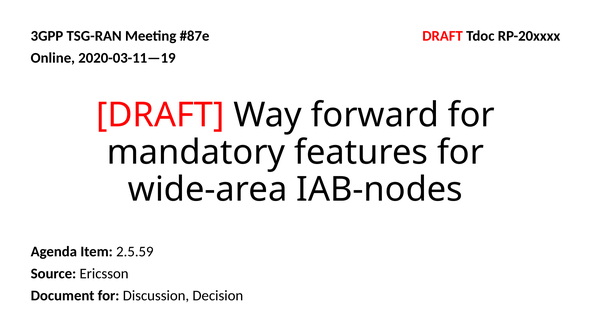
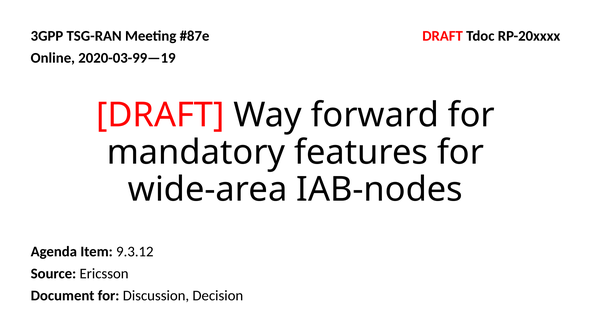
2020-03-11—19: 2020-03-11—19 -> 2020-03-99—19 (127, 58)
2.5.59: 2.5.59 -> 9.3.12 (135, 252)
